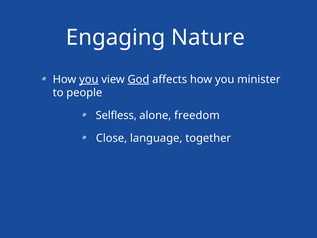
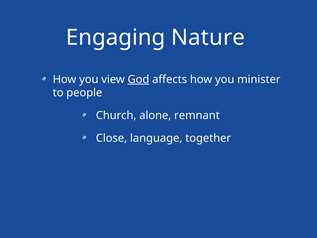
you underline: present -> none (89, 79)
Selfless: Selfless -> Church (116, 115)
freedom: freedom -> remnant (197, 115)
